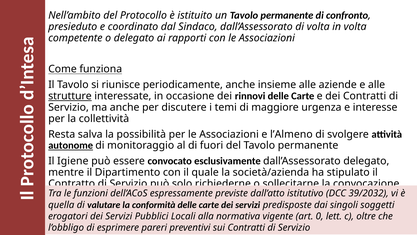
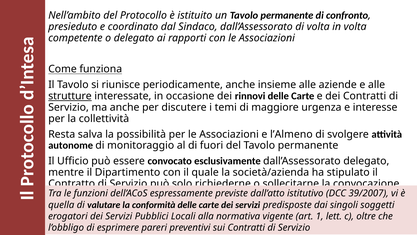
autonome underline: present -> none (71, 145)
Igiene: Igiene -> Ufficio (73, 161)
39/2032: 39/2032 -> 39/2007 (369, 193)
0: 0 -> 1 (320, 216)
